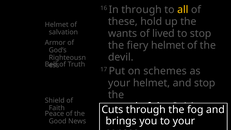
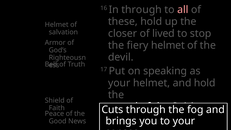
all colour: yellow -> pink (183, 10)
wants: wants -> closer (123, 33)
schemes: schemes -> speaking (165, 71)
and stop: stop -> hold (205, 83)
